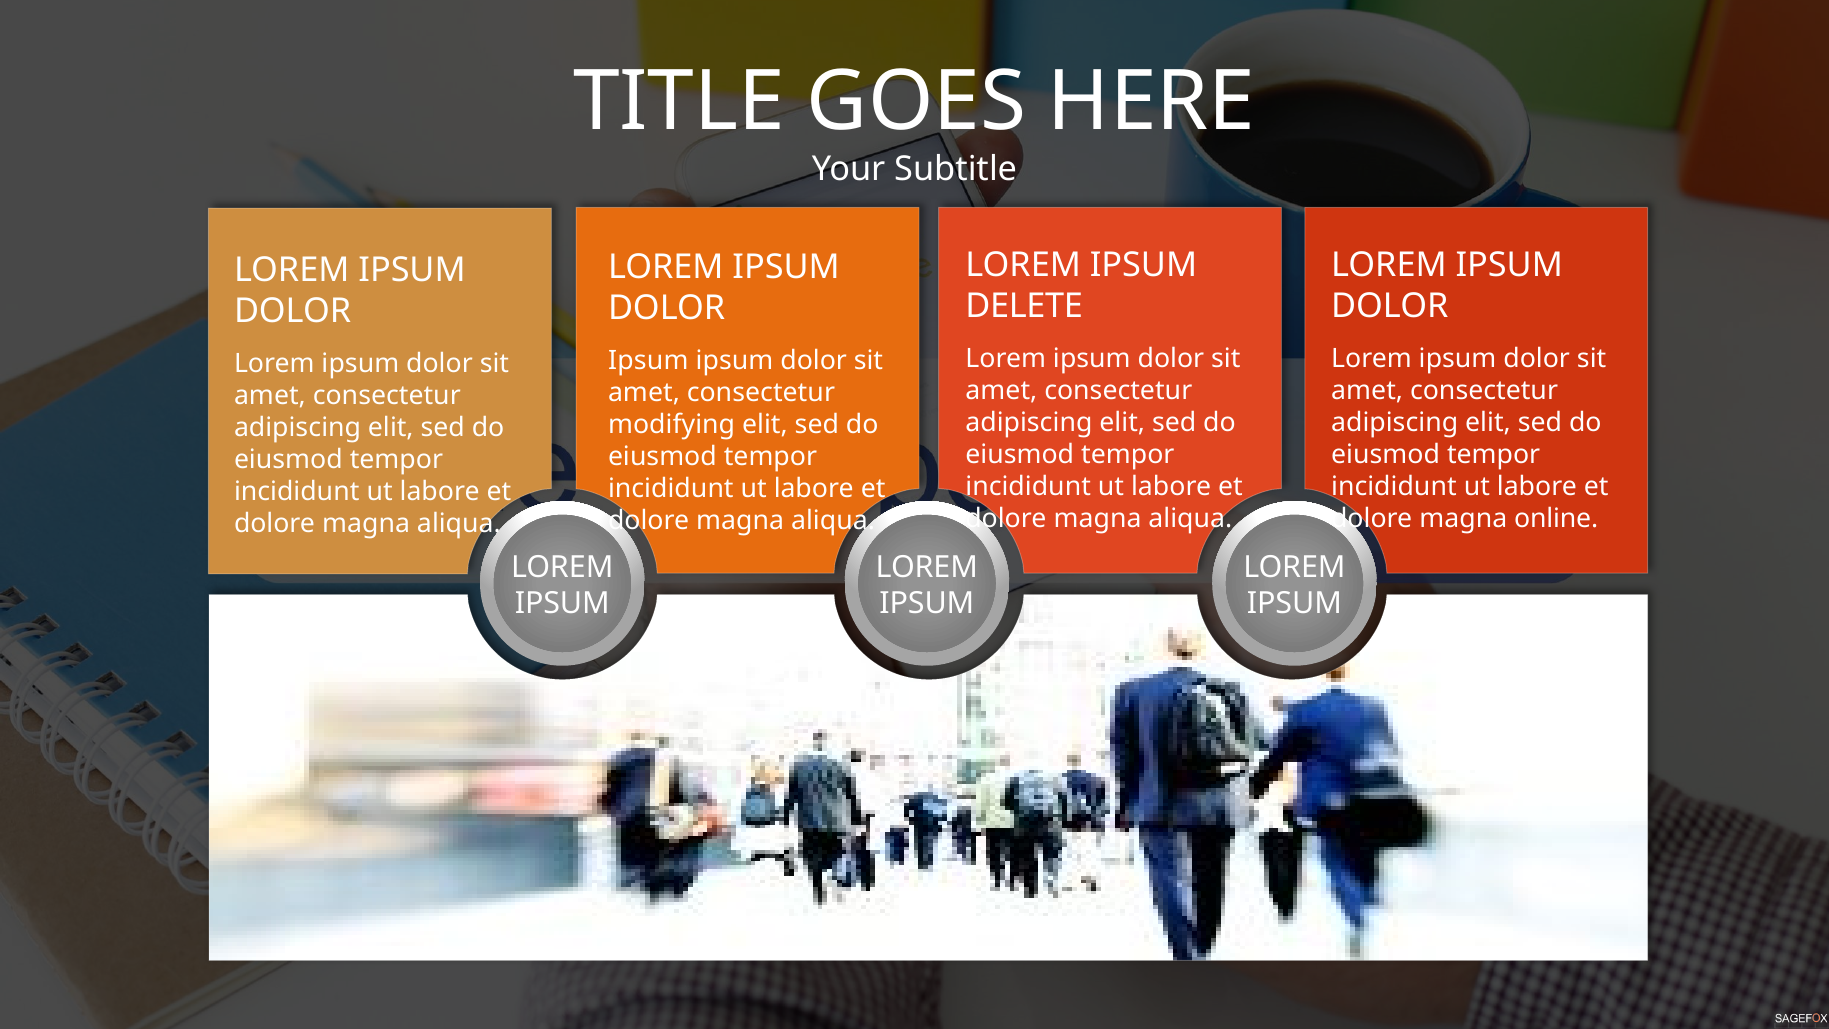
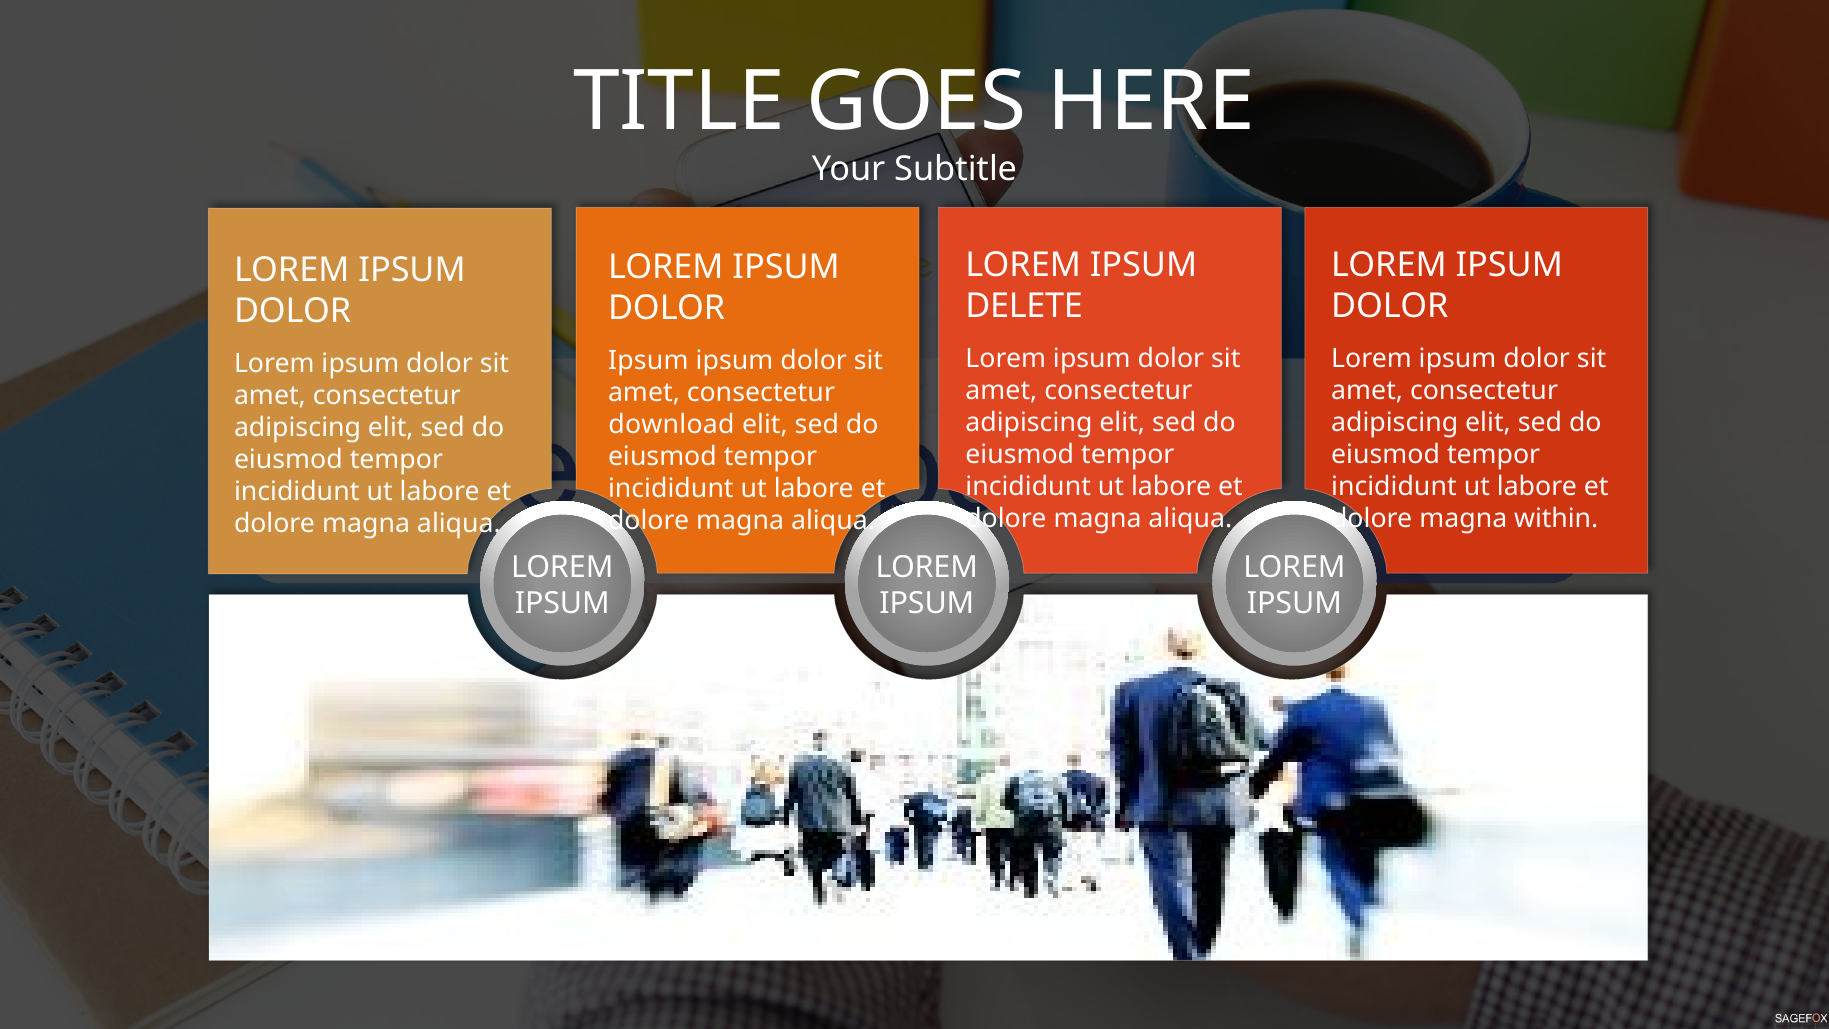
modifying: modifying -> download (671, 425)
online: online -> within (1556, 519)
